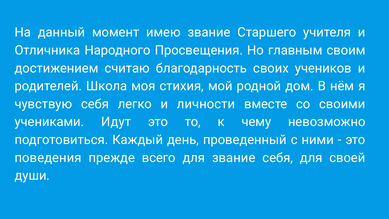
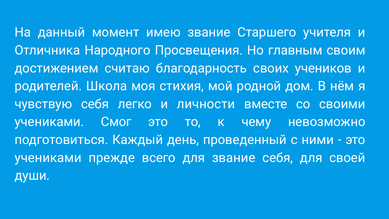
Идут: Идут -> Смог (116, 122)
поведения: поведения -> учениками (48, 158)
